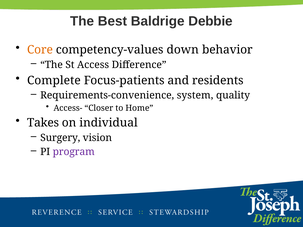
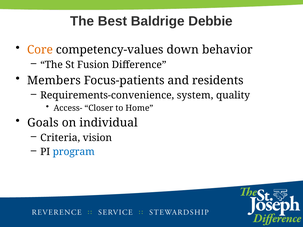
Access: Access -> Fusion (93, 65)
Complete: Complete -> Members (54, 80)
Takes: Takes -> Goals (43, 123)
Surgery: Surgery -> Criteria (60, 138)
program colour: purple -> blue (74, 152)
